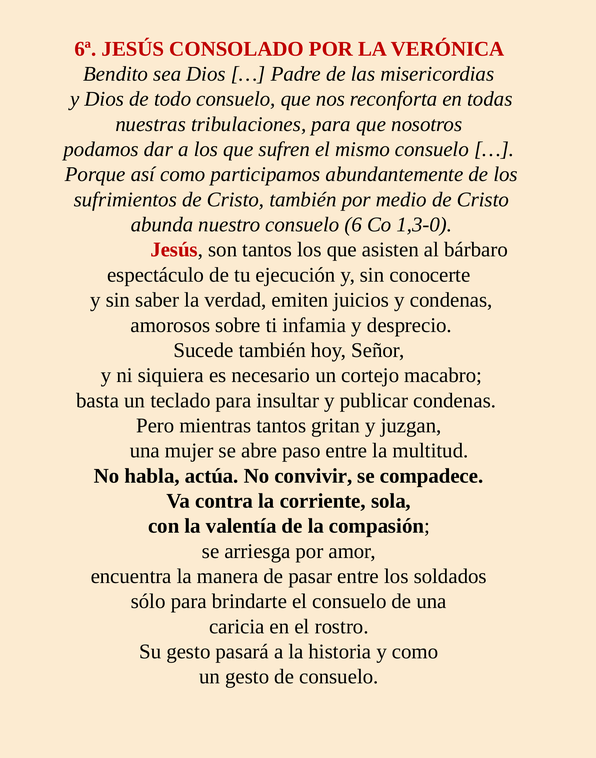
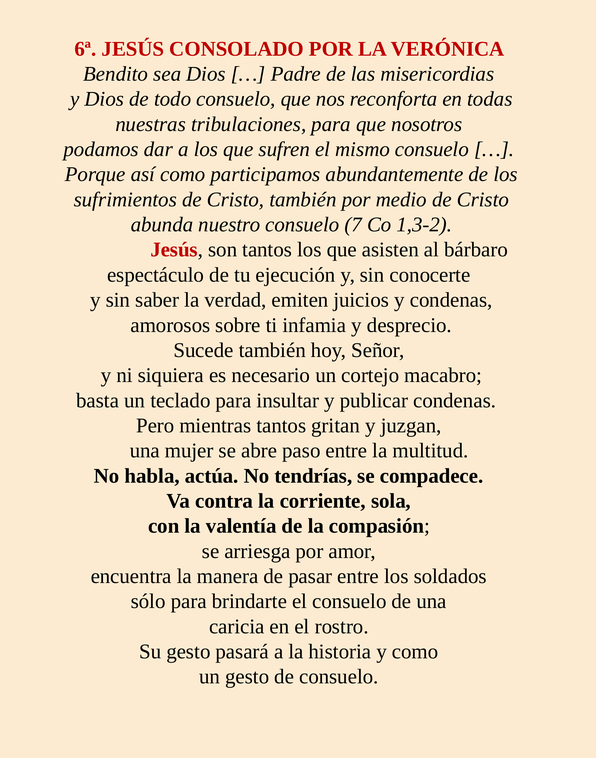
6: 6 -> 7 (353, 225)
1,3-0: 1,3-0 -> 1,3-2 (424, 225)
convivir: convivir -> tendrías (313, 476)
